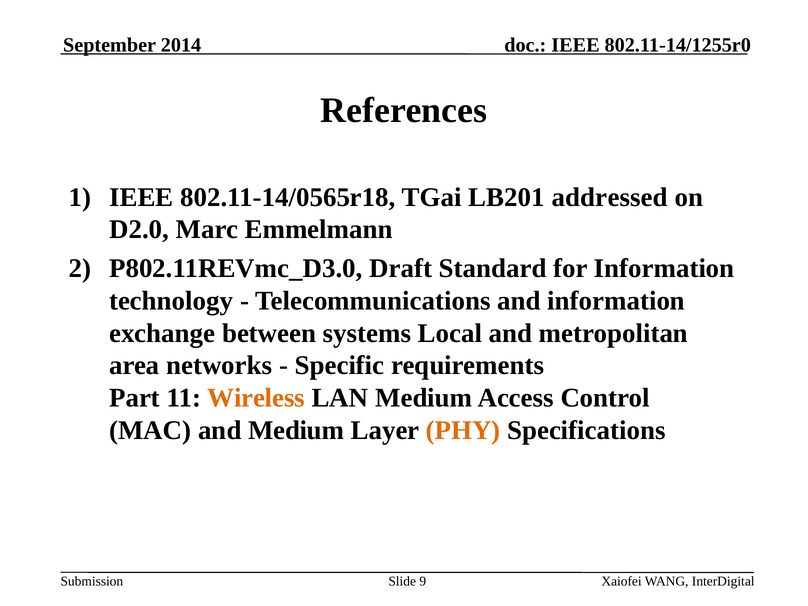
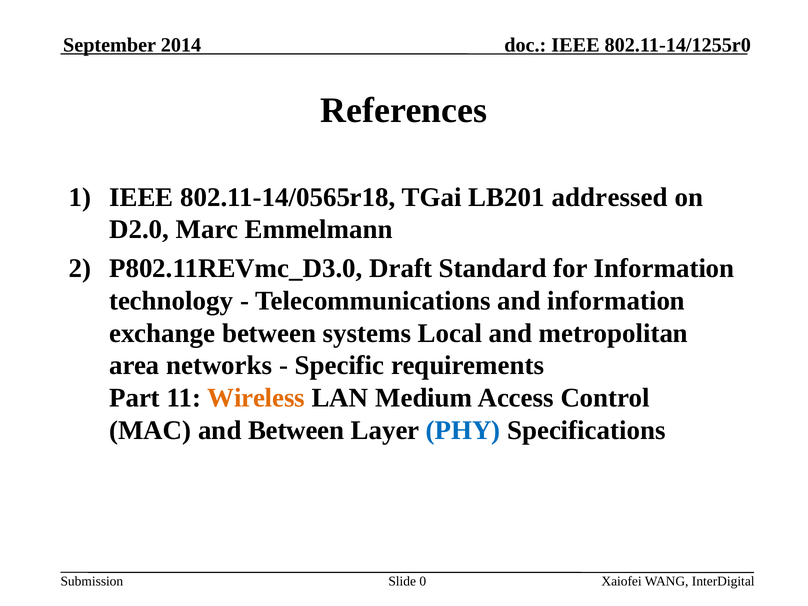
and Medium: Medium -> Between (296, 430)
PHY colour: orange -> blue (463, 430)
9: 9 -> 0 (423, 581)
